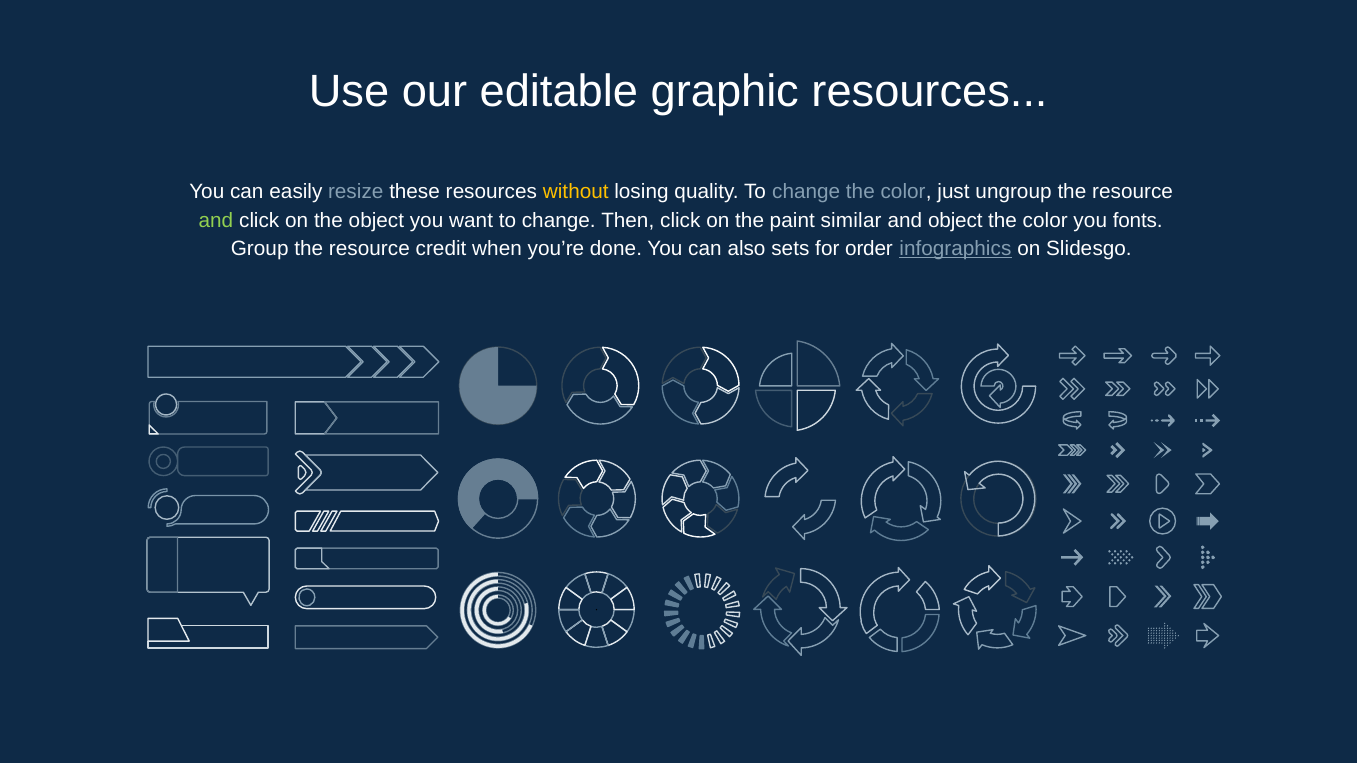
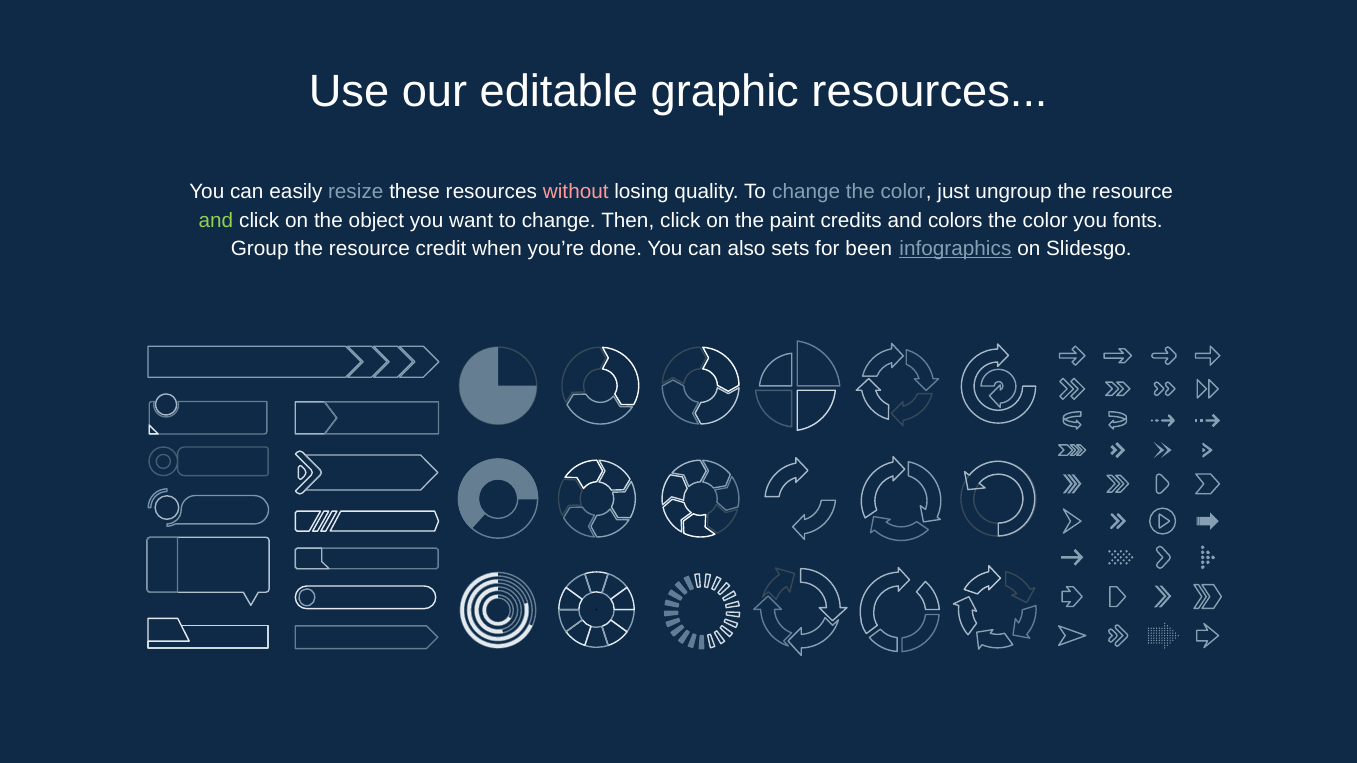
without colour: yellow -> pink (576, 192)
similar: similar -> credits (851, 220)
and object: object -> colors (955, 220)
order: order -> been (869, 249)
